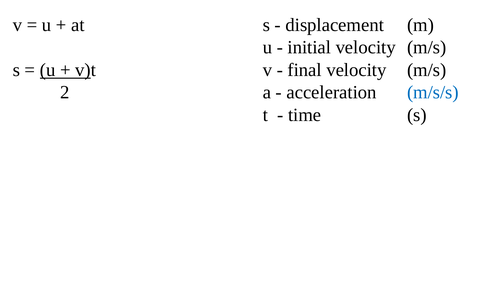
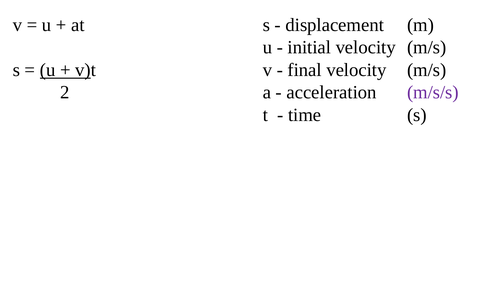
m/s/s colour: blue -> purple (433, 92)
